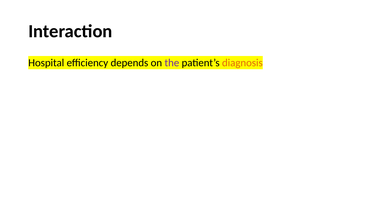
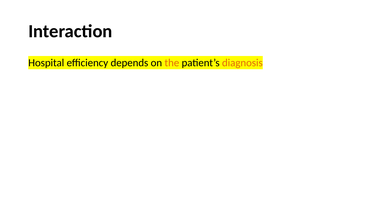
the colour: purple -> orange (172, 63)
